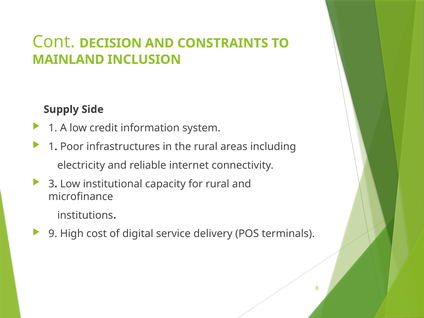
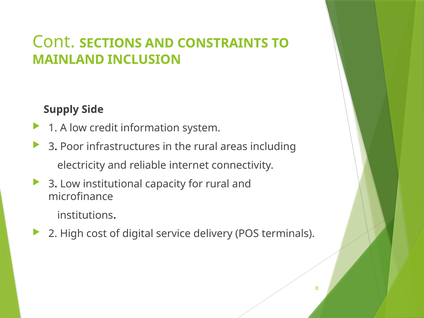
DECISION: DECISION -> SECTIONS (111, 43)
1: 1 -> 3 (51, 147)
9: 9 -> 2 (53, 234)
